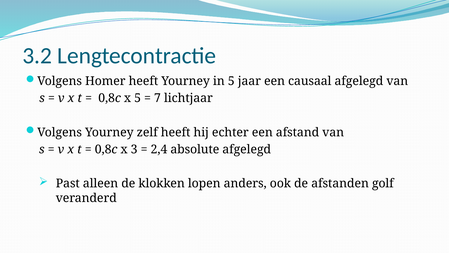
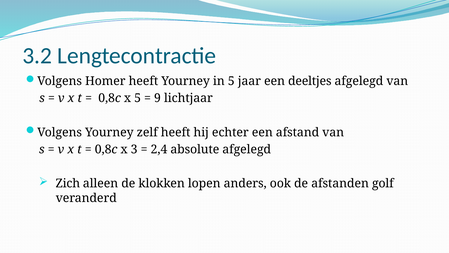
causaal: causaal -> deeltjes (310, 81)
7: 7 -> 9 (157, 98)
Past: Past -> Zich (68, 183)
